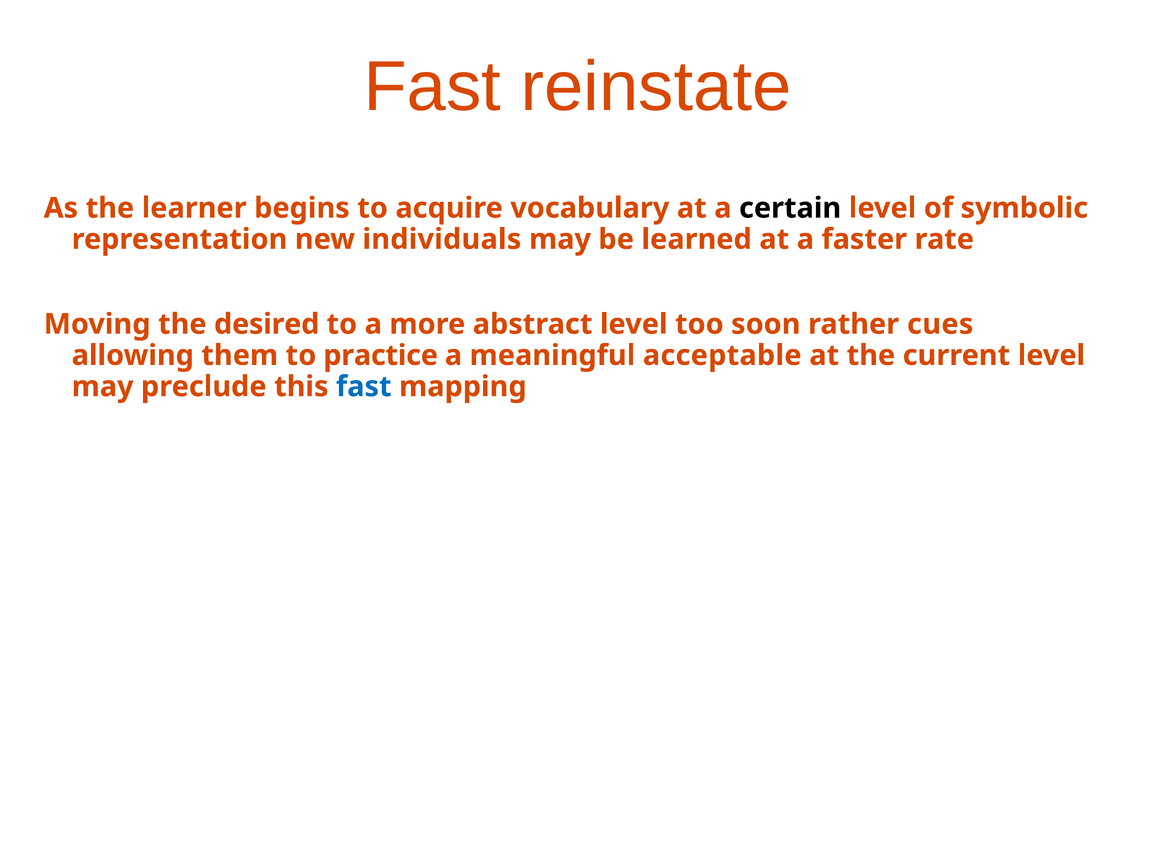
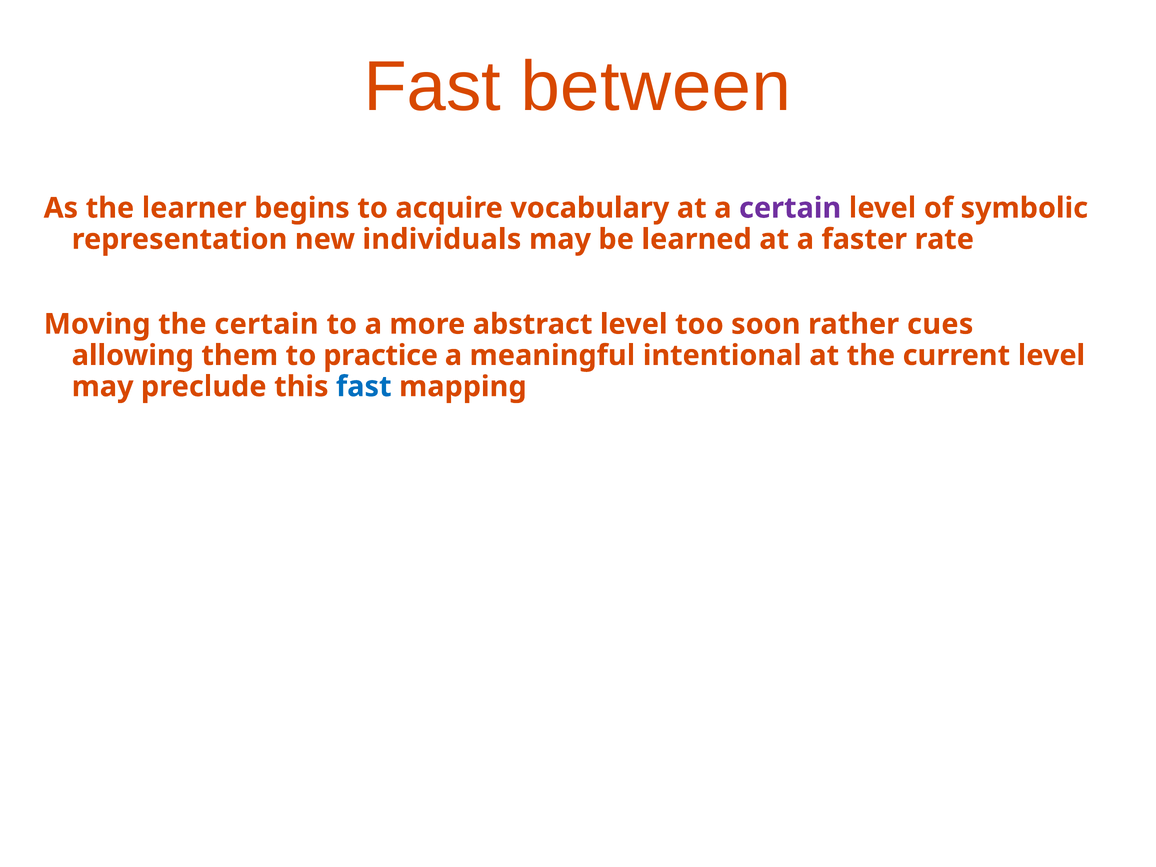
reinstate: reinstate -> between (656, 87)
certain colour: black -> purple (790, 208)
the desired: desired -> certain (266, 324)
acceptable: acceptable -> intentional (722, 355)
